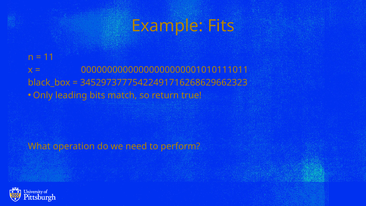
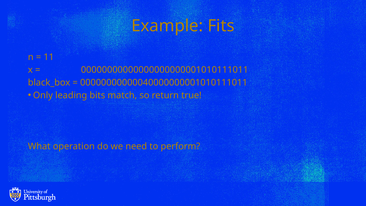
34529737775422491716268629662323: 34529737775422491716268629662323 -> 00000000000040000000001010111011 (164, 82)
